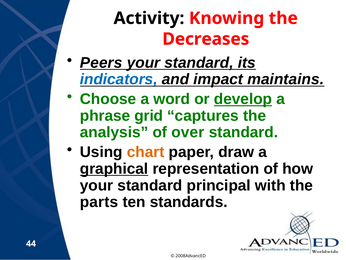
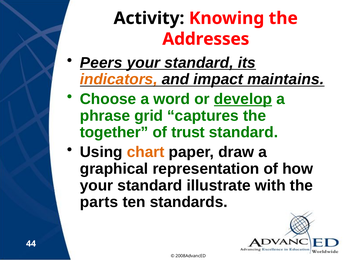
Decreases: Decreases -> Addresses (206, 39)
indicators colour: blue -> orange (119, 79)
analysis: analysis -> together (114, 132)
over: over -> trust (188, 132)
graphical underline: present -> none (114, 168)
principal: principal -> illustrate (219, 185)
